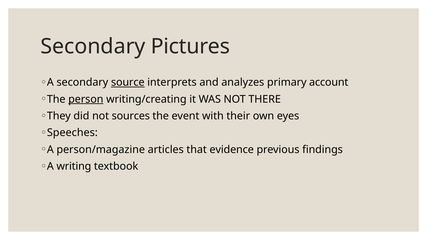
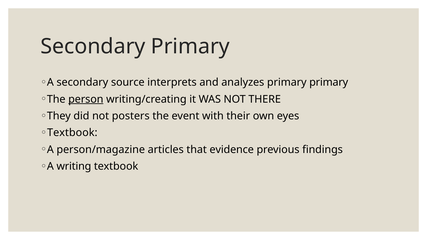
Secondary Pictures: Pictures -> Primary (190, 46)
source underline: present -> none (128, 82)
primary account: account -> primary (329, 82)
sources: sources -> posters (131, 116)
Speeches: Speeches -> Textbook (72, 133)
